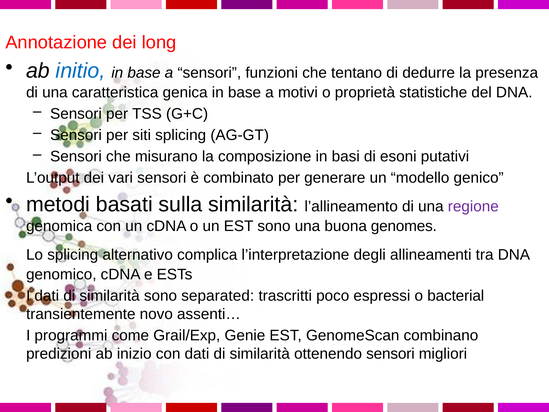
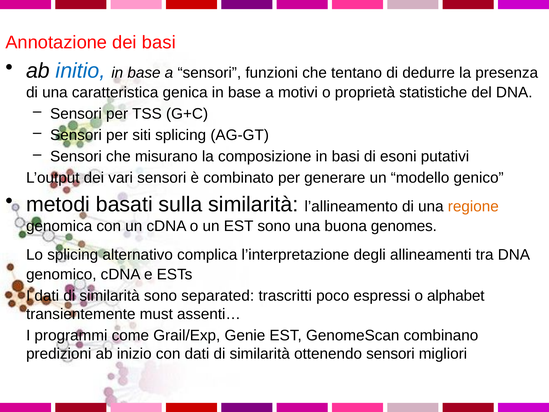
dei long: long -> basi (159, 42)
regione colour: purple -> orange (473, 206)
bacterial: bacterial -> alphabet (456, 296)
novo: novo -> must (156, 314)
